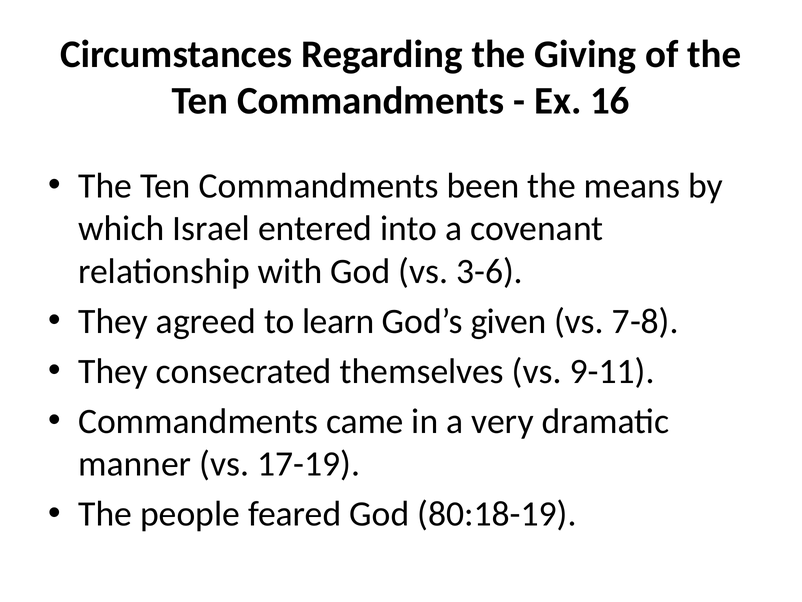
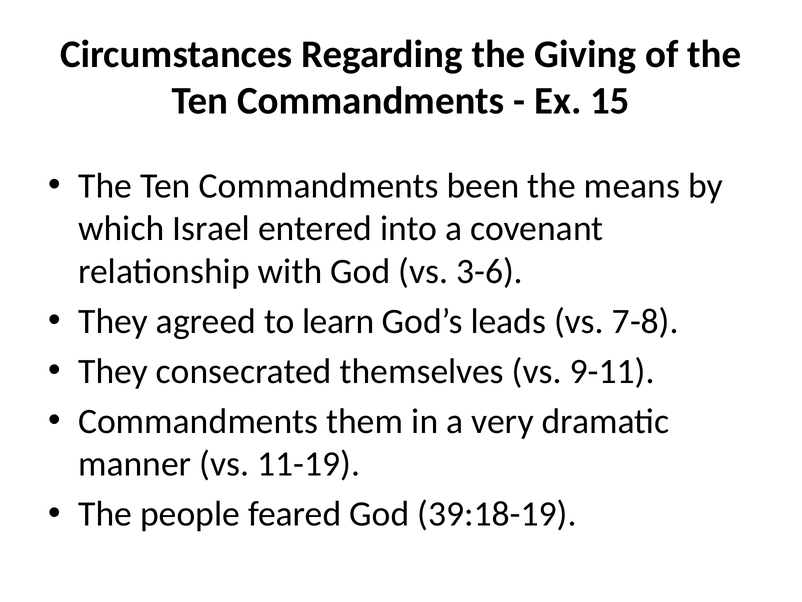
16: 16 -> 15 (610, 101)
given: given -> leads (508, 321)
came: came -> them (365, 421)
17-19: 17-19 -> 11-19 (309, 464)
80:18-19: 80:18-19 -> 39:18-19 (497, 514)
